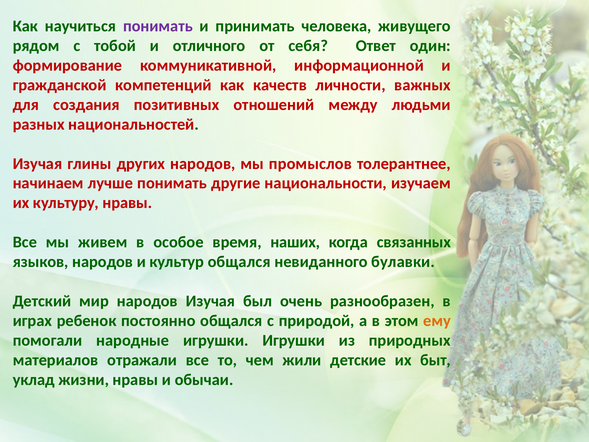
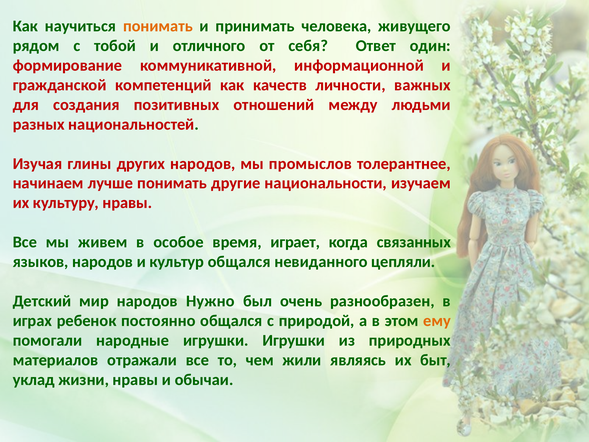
понимать colour: purple -> orange (158, 26)
наших: наших -> играет (295, 242)
булавки: булавки -> цепляли (403, 262)
народов Изучая: Изучая -> Нужно (210, 301)
детские: детские -> являясь (358, 360)
